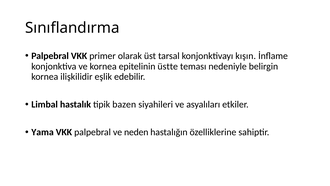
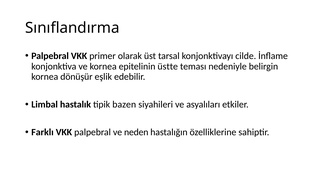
kışın: kışın -> cilde (246, 56)
ilişkilidir: ilişkilidir -> dönüşür (76, 77)
Yama: Yama -> Farklı (42, 132)
